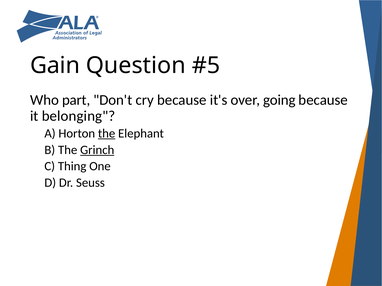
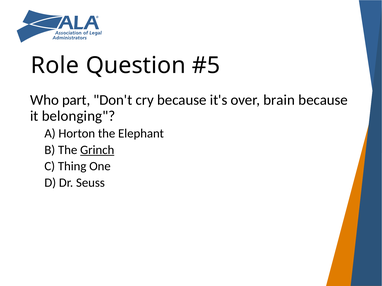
Gain: Gain -> Role (55, 66)
going: going -> brain (279, 100)
the underline: present -> none (107, 134)
